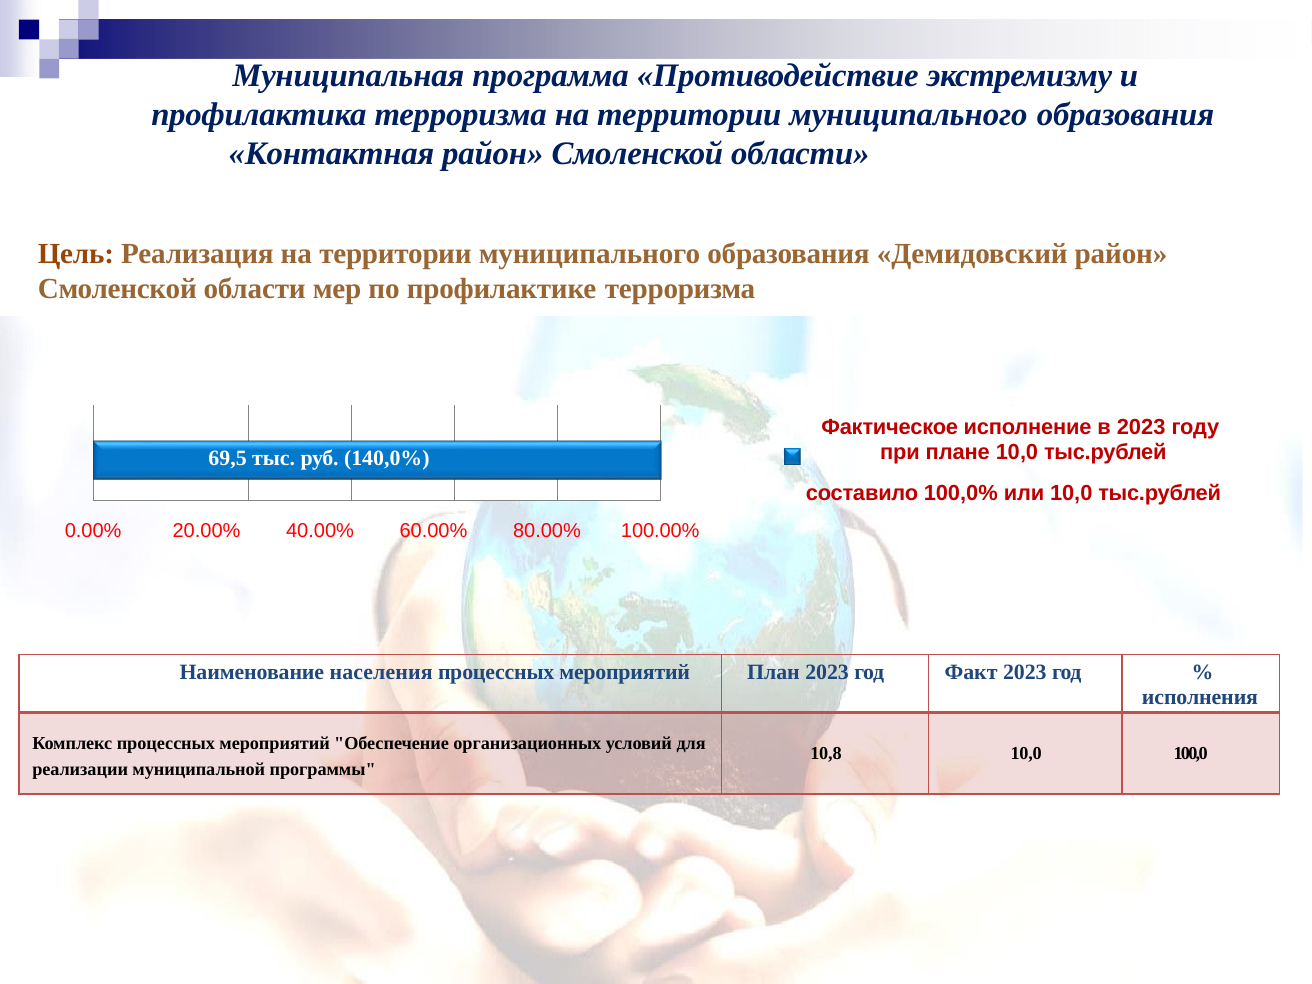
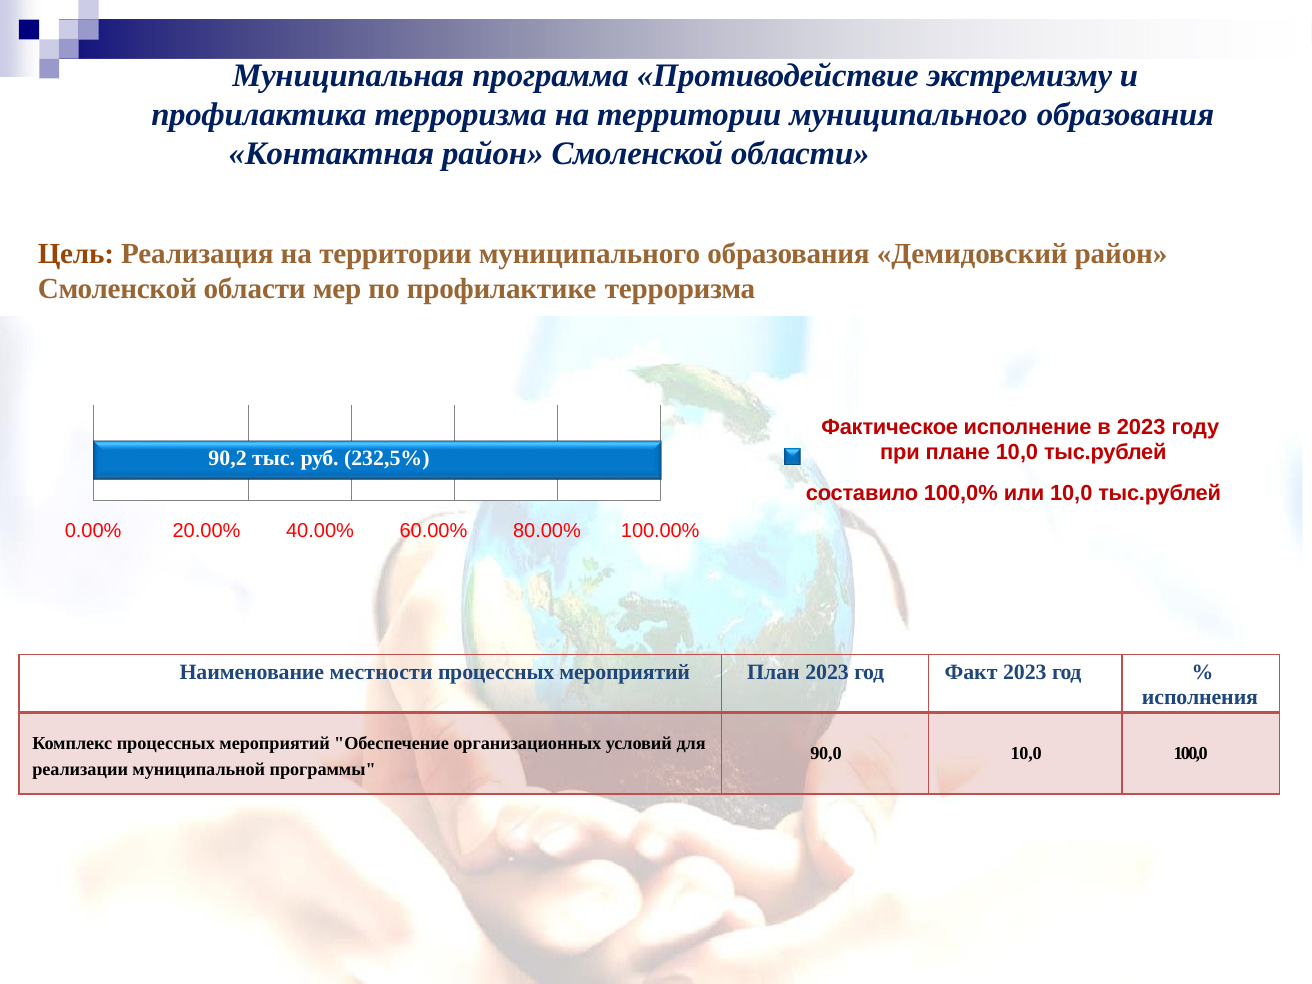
69,5: 69,5 -> 90,2 (228, 458)
140,0%: 140,0% -> 232,5% (387, 458)
населения: населения -> местности (381, 672)
10,8: 10,8 -> 90,0 (826, 753)
